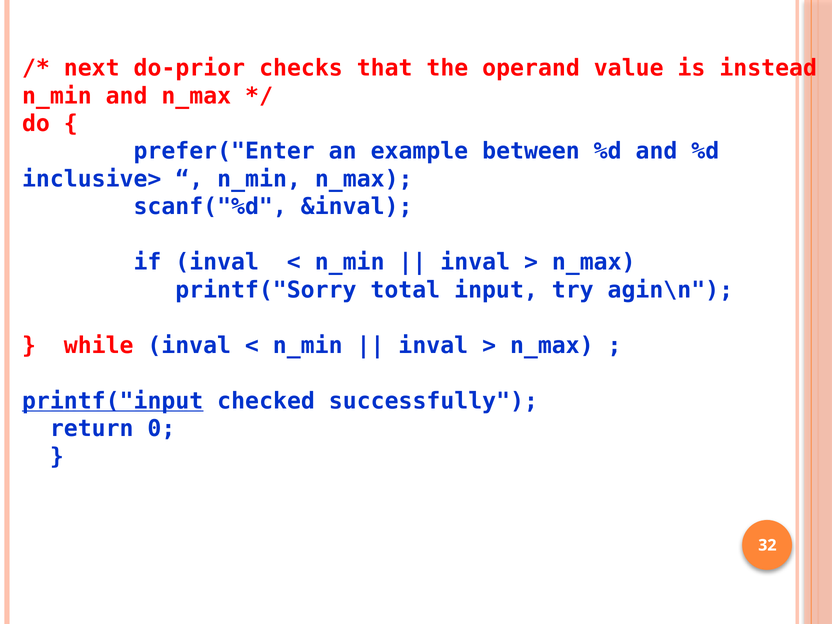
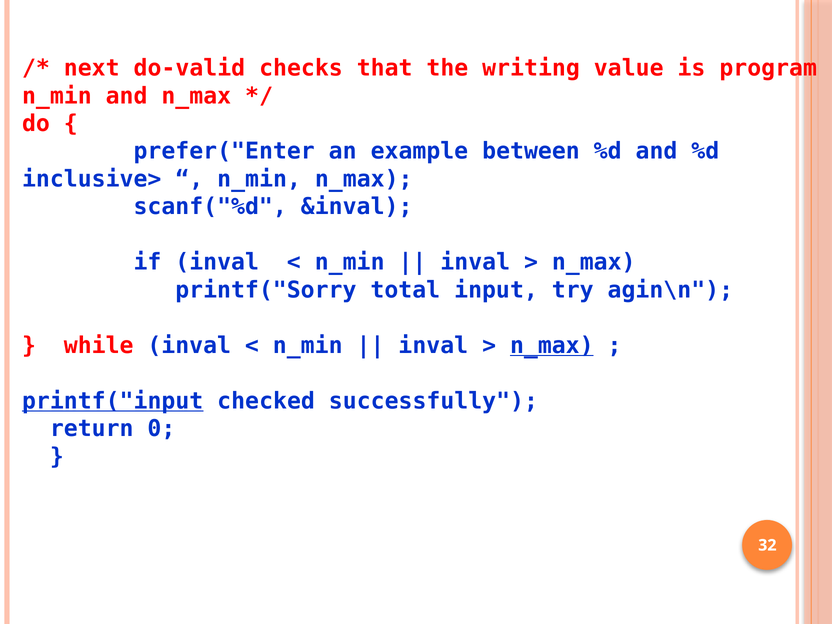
do-prior: do-prior -> do-valid (189, 68)
operand: operand -> writing (531, 68)
instead: instead -> program (768, 68)
n_max underline: none -> present (552, 346)
